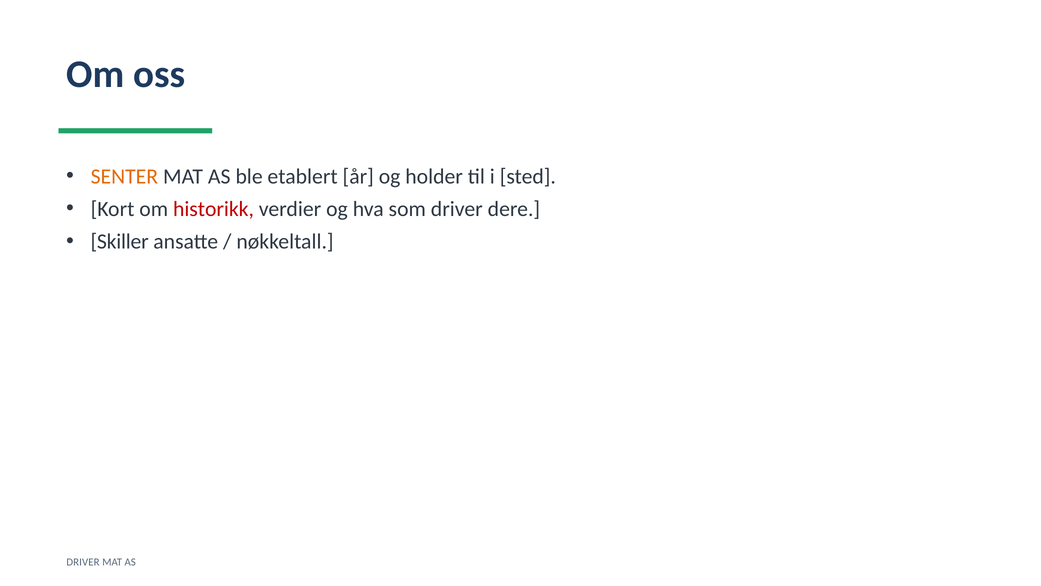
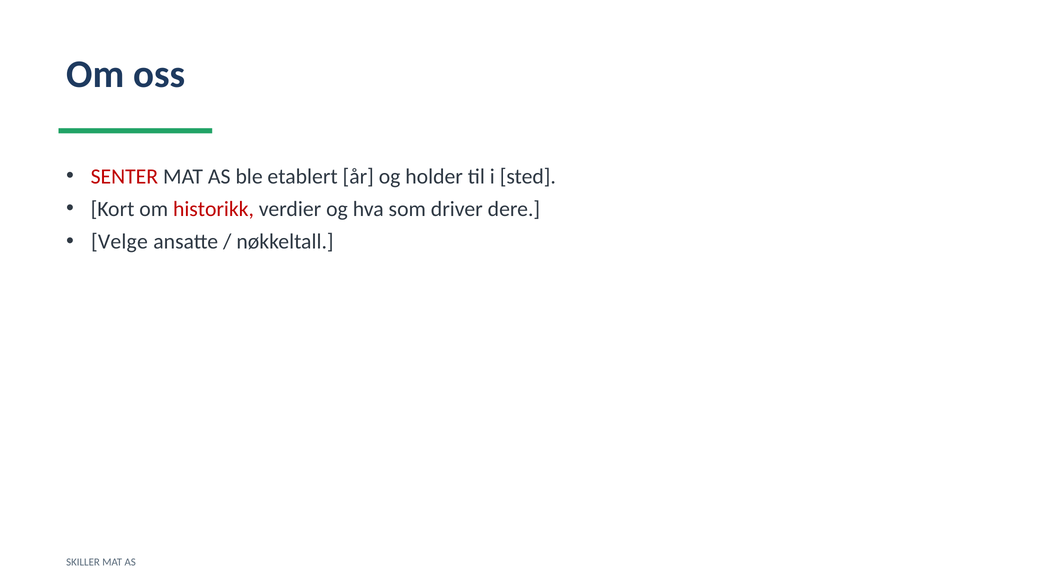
SENTER colour: orange -> red (124, 176)
Skiller: Skiller -> Velge (119, 241)
DRIVER: DRIVER -> SKILLER (83, 562)
